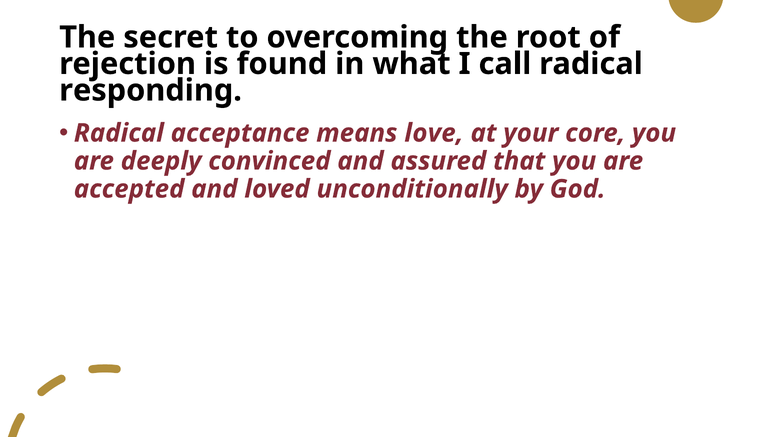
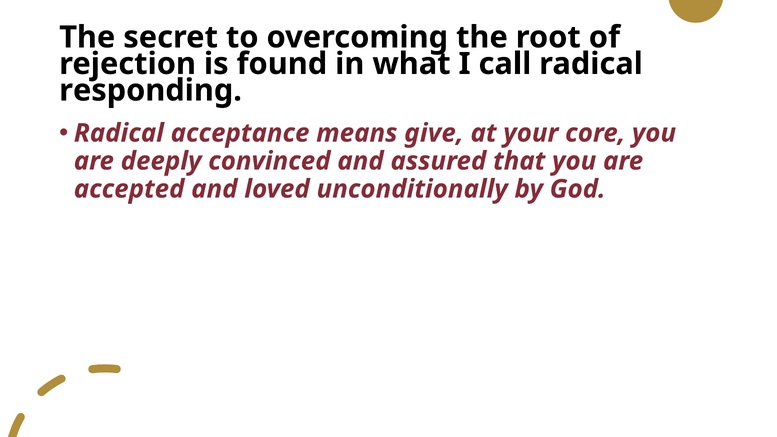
love: love -> give (434, 133)
